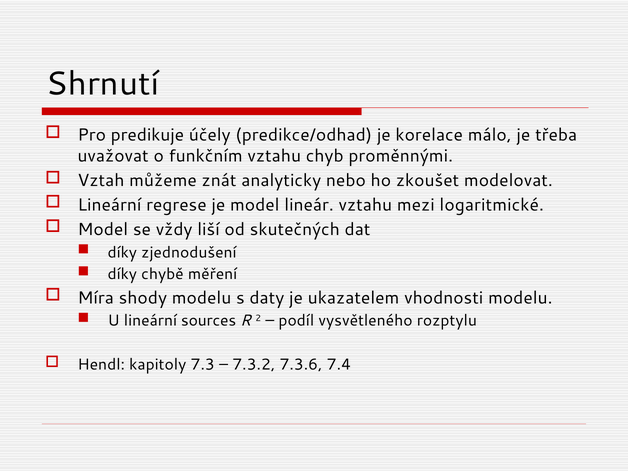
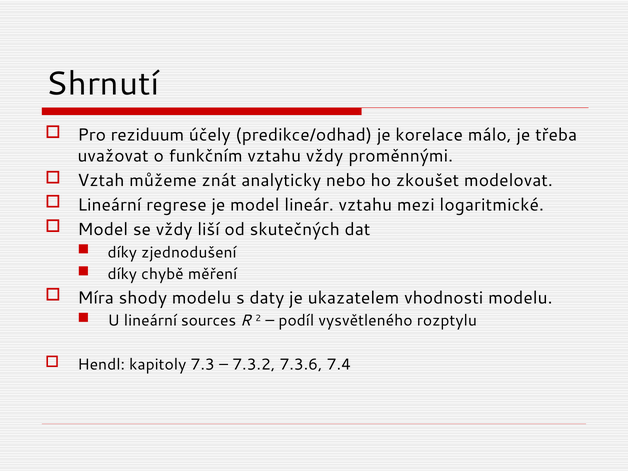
predikuje: predikuje -> reziduum (147, 135)
vztahu chyb: chyb -> vždy (325, 156)
